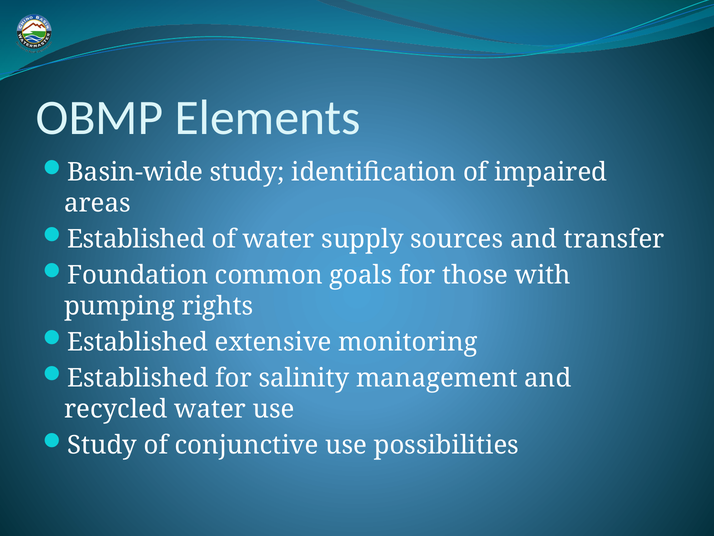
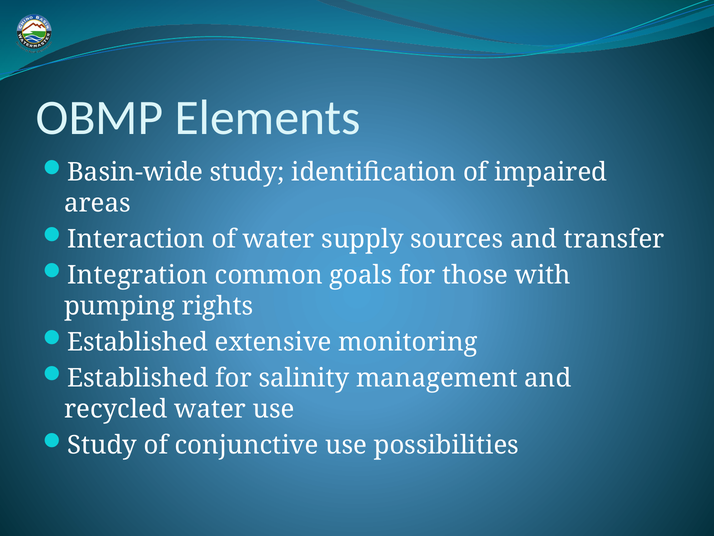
Established: Established -> Interaction (136, 239)
Foundation: Foundation -> Integration (138, 275)
